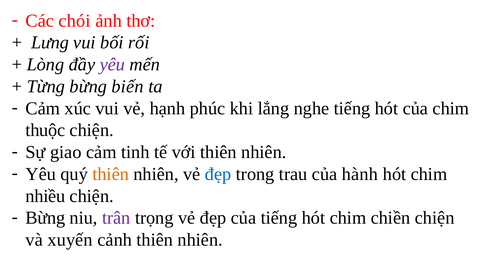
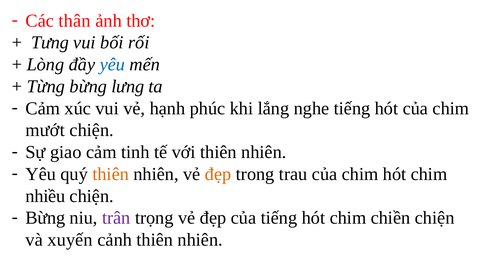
chói: chói -> thân (75, 21)
Lưng: Lưng -> Tưng (50, 43)
yêu colour: purple -> blue (112, 64)
biến: biến -> lưng (128, 86)
thuộc: thuộc -> mướt (45, 130)
đẹp colour: blue -> orange (218, 174)
hành: hành -> chim (360, 174)
